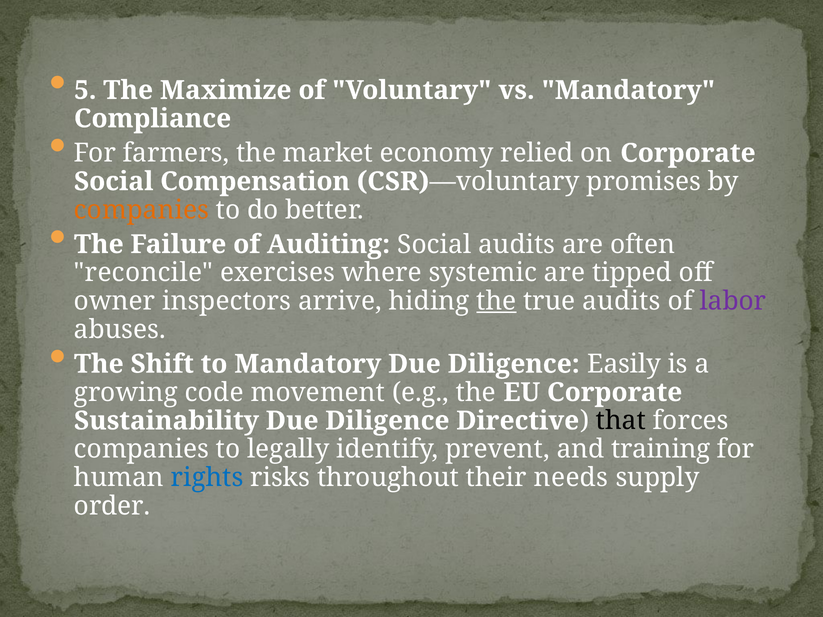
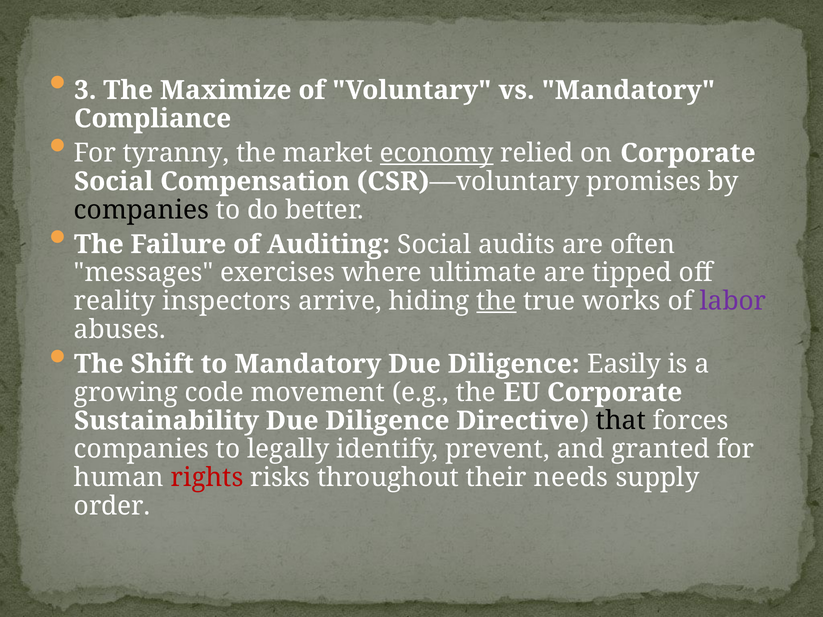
5: 5 -> 3 (85, 90)
farmers: farmers -> tyranny (176, 153)
economy underline: none -> present (437, 153)
companies colour: orange -> black (142, 210)
reconcile: reconcile -> messages (144, 273)
systemic: systemic -> ultimate (483, 273)
owner: owner -> reality (115, 301)
true audits: audits -> works (622, 301)
training: training -> granted (661, 449)
rights colour: blue -> red (207, 478)
